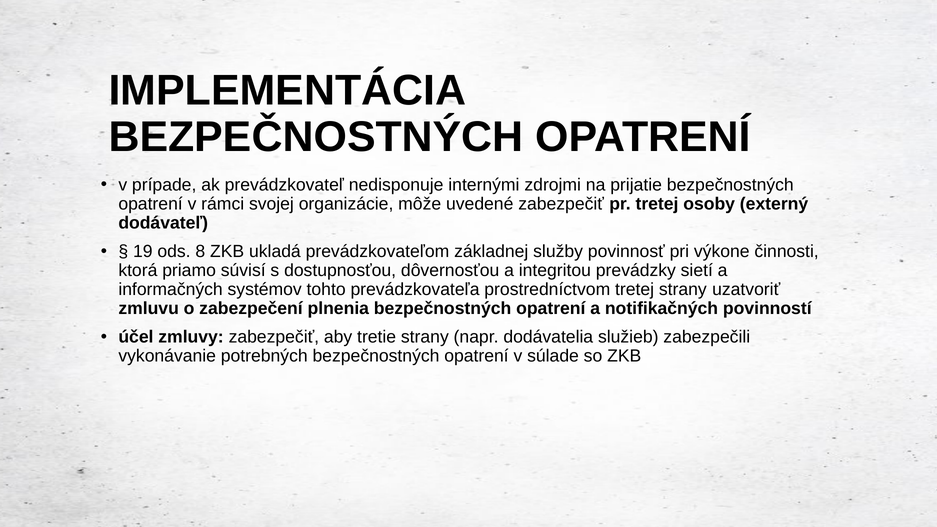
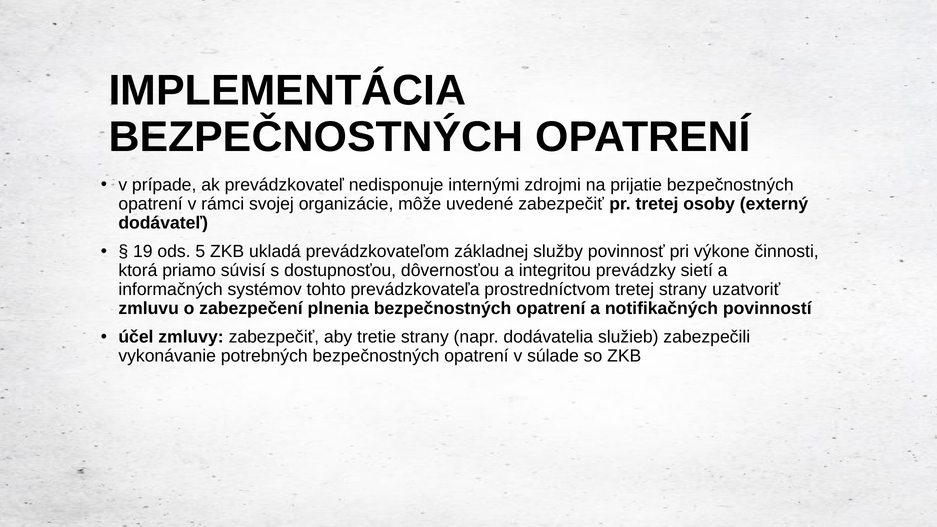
8: 8 -> 5 (200, 251)
